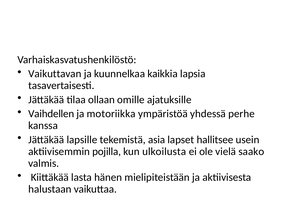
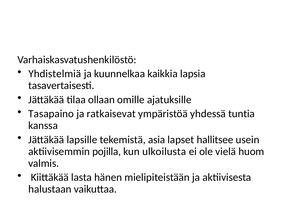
Vaikuttavan: Vaikuttavan -> Yhdistelmiä (55, 74)
Vaihdellen: Vaihdellen -> Tasapaino (51, 114)
motoriikka: motoriikka -> ratkaisevat (111, 114)
perhe: perhe -> tuntia (242, 114)
saako: saako -> huom (251, 152)
